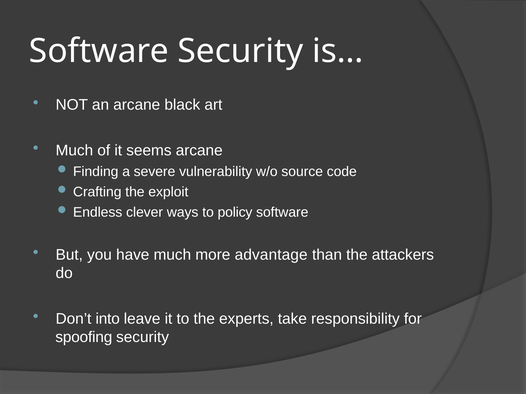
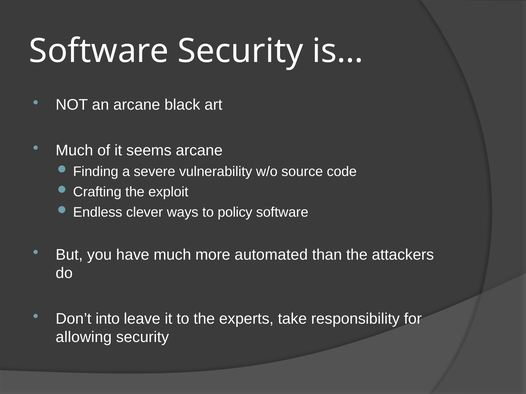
advantage: advantage -> automated (271, 255)
spoofing: spoofing -> allowing (84, 337)
